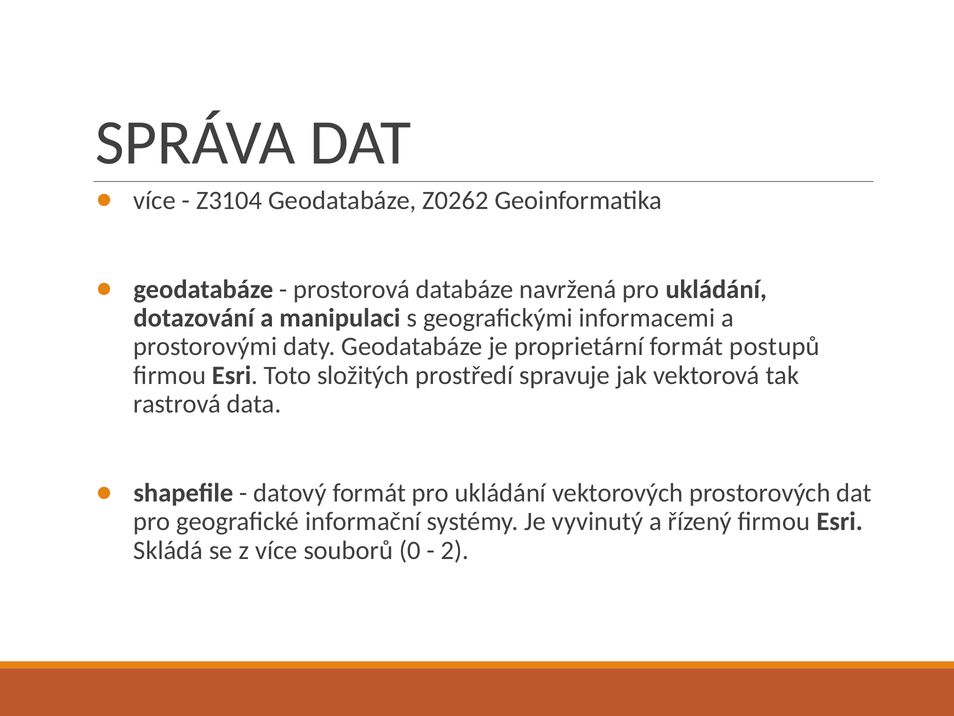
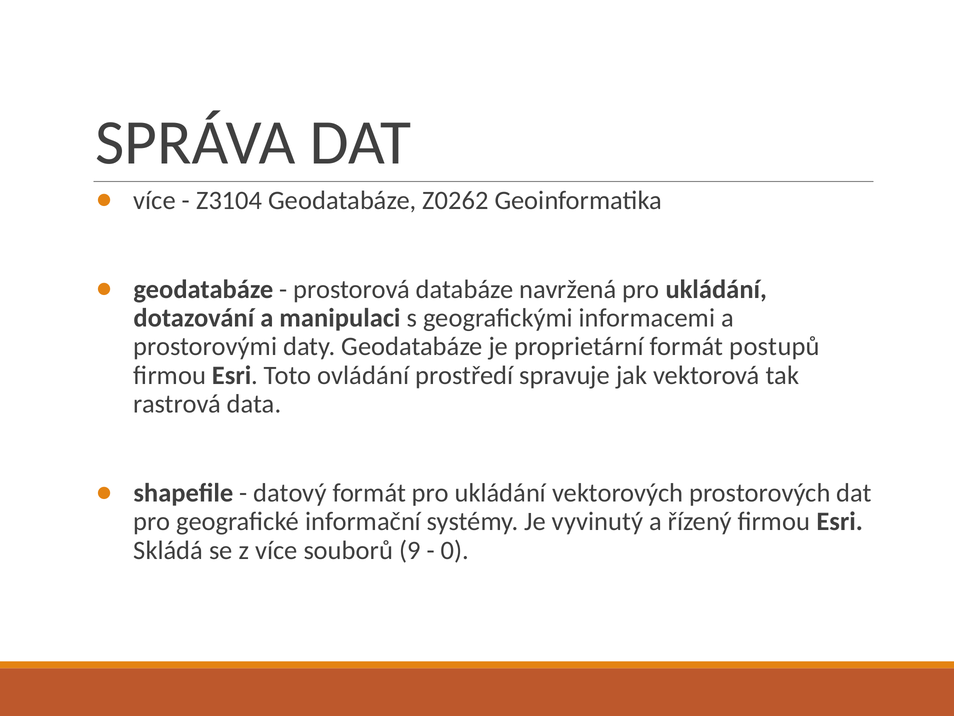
složitých: složitých -> ovládání (363, 375)
0: 0 -> 9 (410, 550)
2: 2 -> 0 (455, 550)
